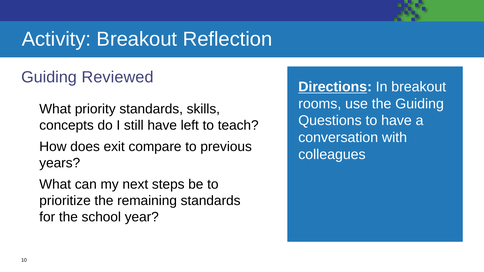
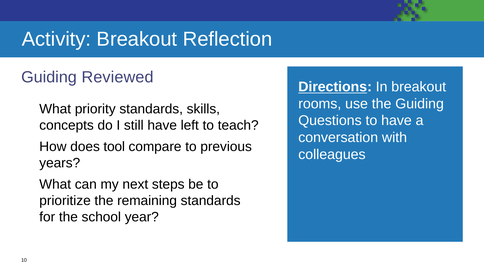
exit: exit -> tool (114, 147)
